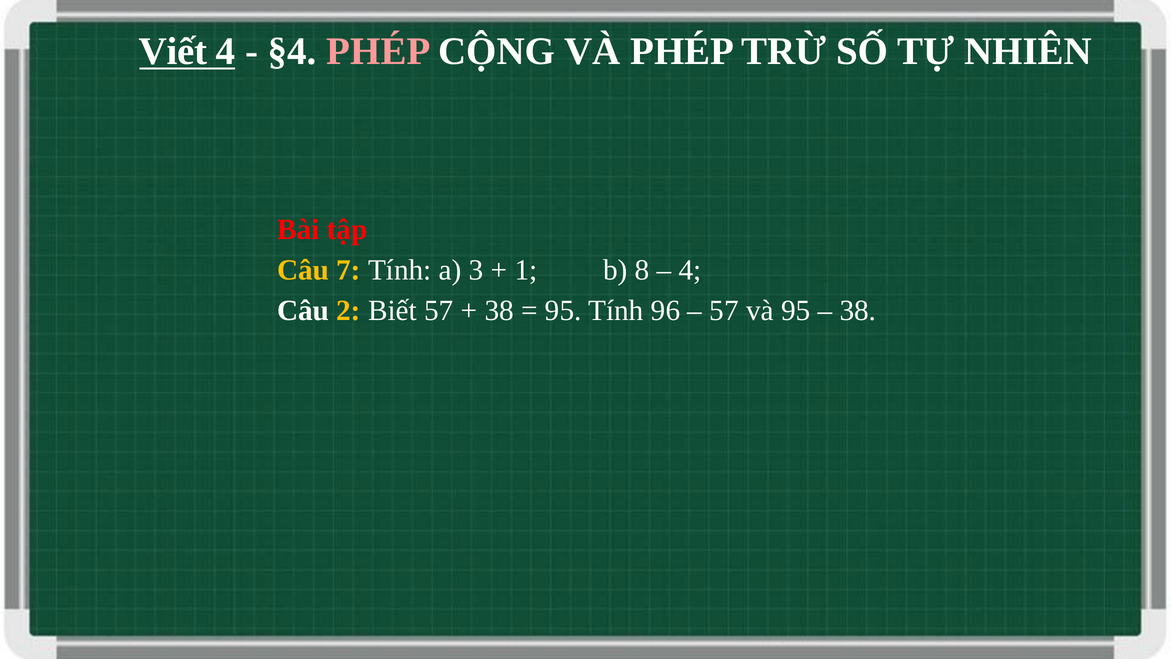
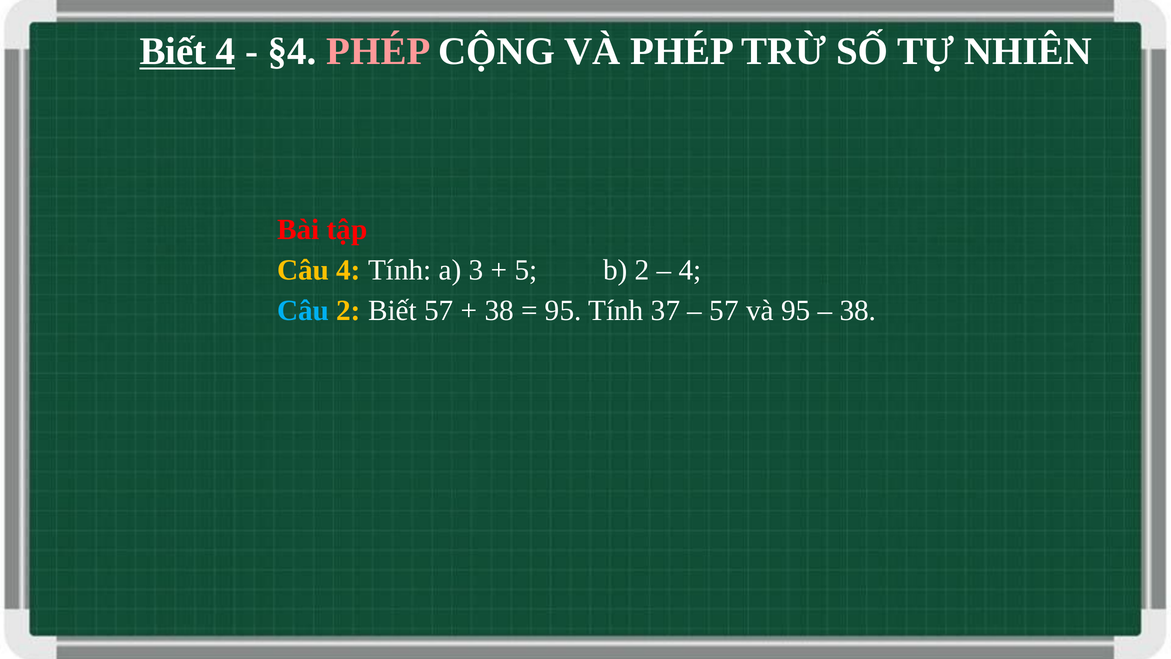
Viết: Viết -> Biết (173, 51)
Câu 7: 7 -> 4 (349, 270)
1: 1 -> 5 (526, 270)
b 8: 8 -> 2 (642, 270)
Câu colour: white -> light blue (303, 310)
96: 96 -> 37 (666, 310)
